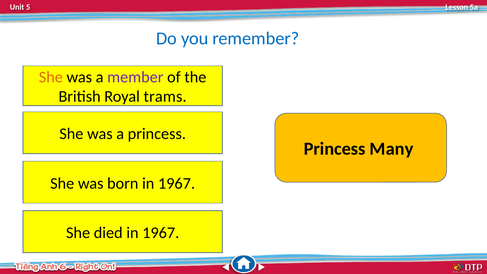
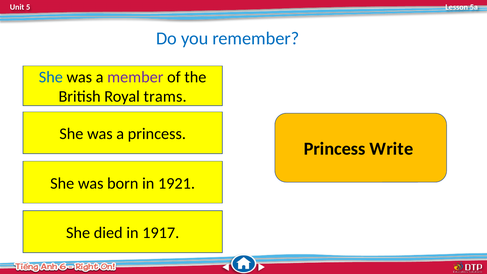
She colour: orange -> blue (51, 77)
Many: Many -> Write (391, 149)
born in 1967: 1967 -> 1921 (177, 183)
died in 1967: 1967 -> 1917 (161, 233)
